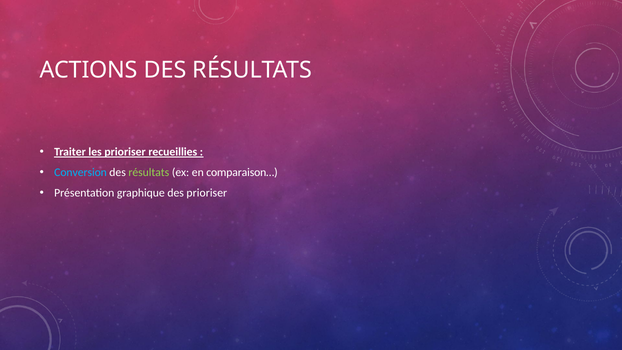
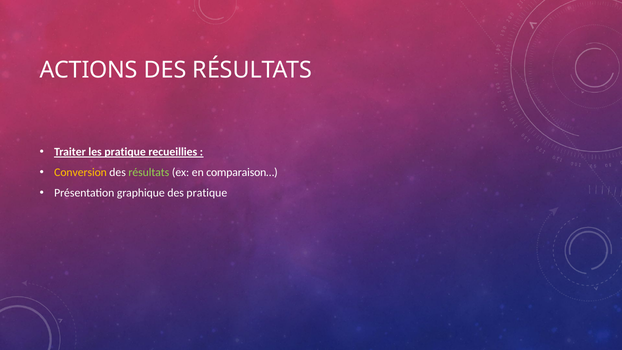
les prioriser: prioriser -> pratique (125, 152)
Conversion colour: light blue -> yellow (81, 172)
des prioriser: prioriser -> pratique (207, 193)
